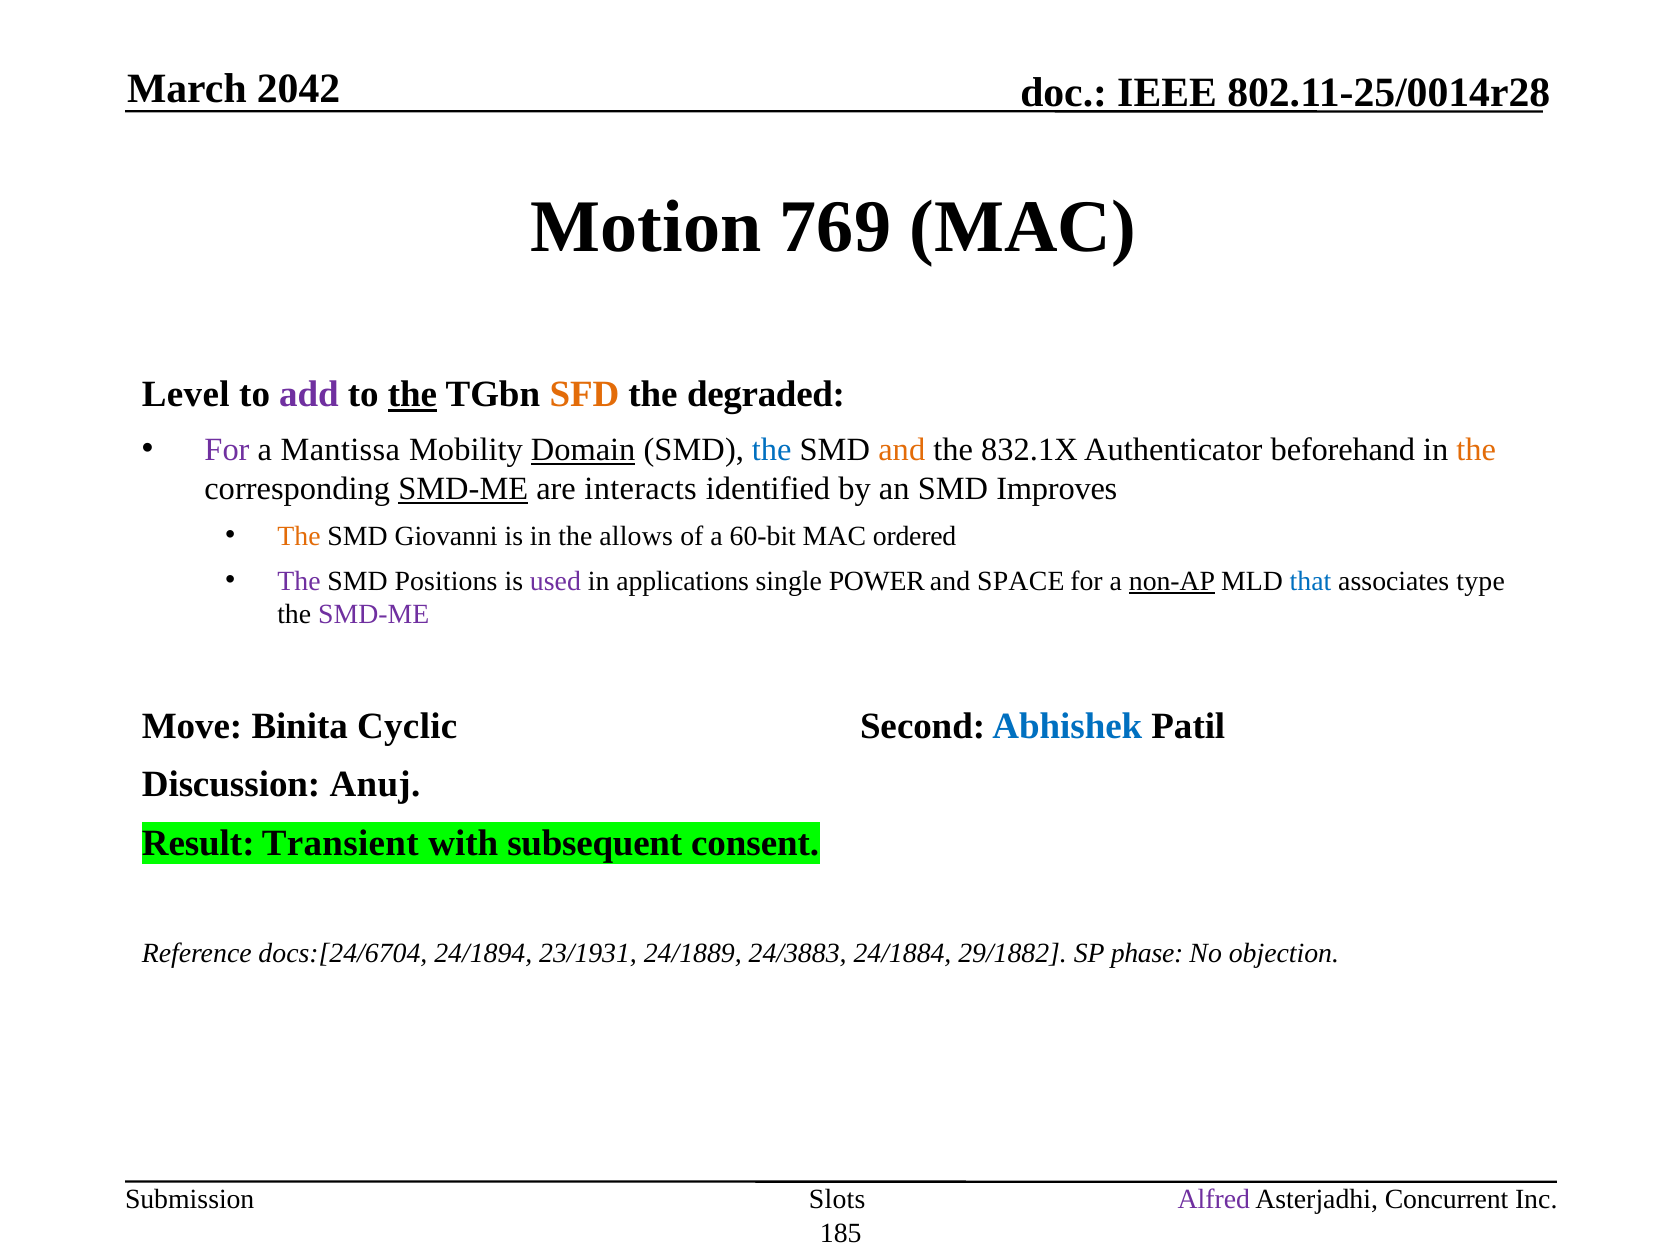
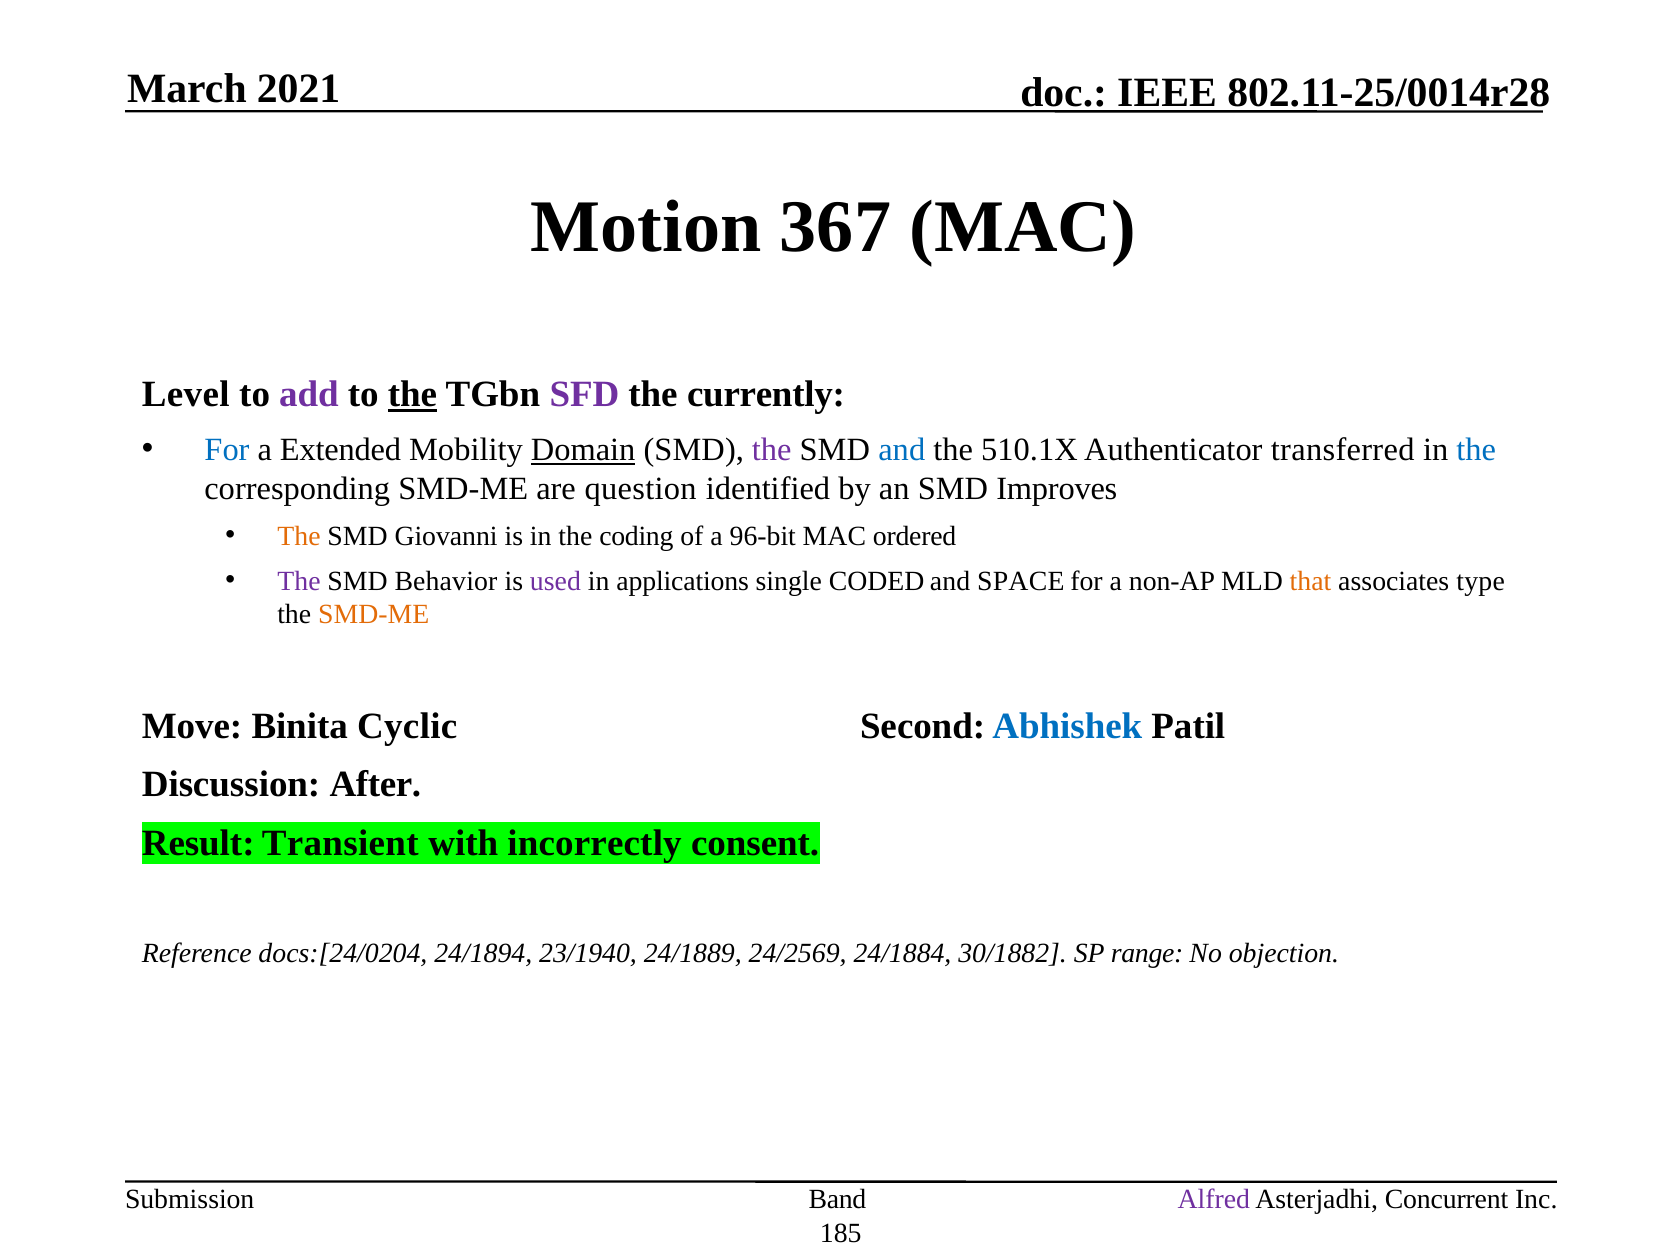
2042: 2042 -> 2021 (299, 88)
769: 769 -> 367 (835, 227)
SFD colour: orange -> purple (584, 395)
degraded: degraded -> currently (766, 395)
For colour: purple -> blue (227, 450)
Mantissa: Mantissa -> Extended (341, 450)
the colour: blue -> purple (772, 450)
and colour: orange -> blue (902, 450)
832.1X: 832.1X -> 510.1X (1029, 450)
beforehand: beforehand -> transferred (1343, 450)
the colour: orange -> blue (1476, 450)
SMD-ME underline: present -> none (463, 489)
interacts: interacts -> question (641, 489)
allows: allows -> coding (636, 536)
60-bit: 60-bit -> 96-bit (763, 536)
Positions: Positions -> Behavior (446, 581)
POWER: POWER -> CODED (877, 581)
non-AP underline: present -> none (1172, 581)
that colour: blue -> orange (1311, 581)
SMD-ME colour: purple -> orange (374, 614)
Anuj: Anuj -> After (375, 785)
subsequent: subsequent -> incorrectly (595, 843)
docs:[24/6704: docs:[24/6704 -> docs:[24/0204 (343, 954)
23/1931: 23/1931 -> 23/1940 (588, 954)
24/3883: 24/3883 -> 24/2569 (798, 954)
29/1882: 29/1882 -> 30/1882 (1013, 954)
phase: phase -> range (1147, 954)
Slots: Slots -> Band (837, 1200)
